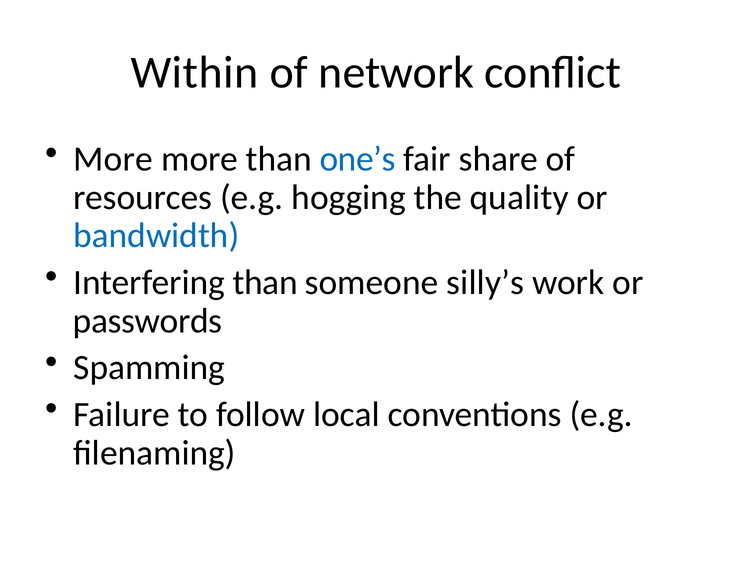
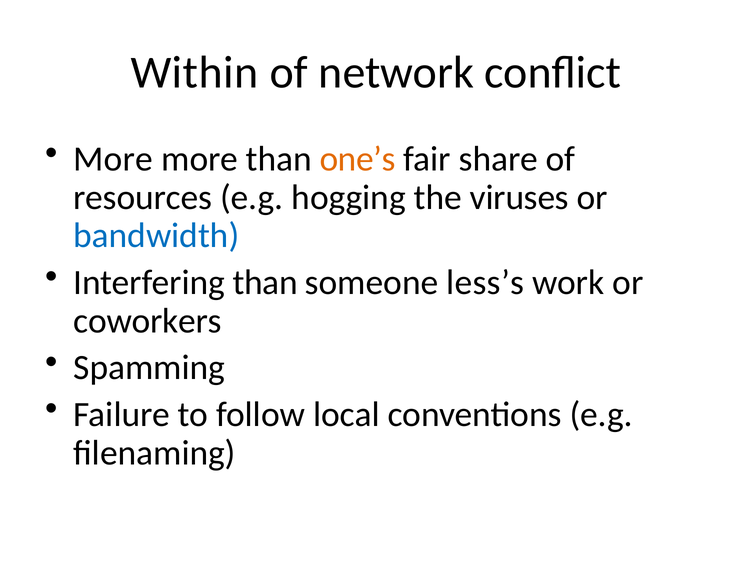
one’s colour: blue -> orange (358, 159)
quality: quality -> viruses (519, 197)
silly’s: silly’s -> less’s (485, 283)
passwords: passwords -> coworkers (148, 321)
